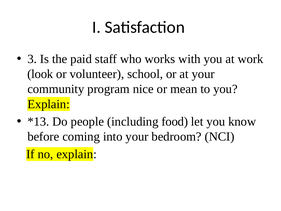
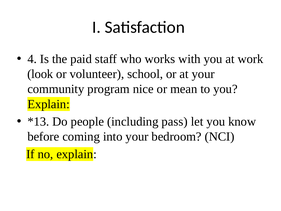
3: 3 -> 4 (32, 59)
food: food -> pass (175, 121)
